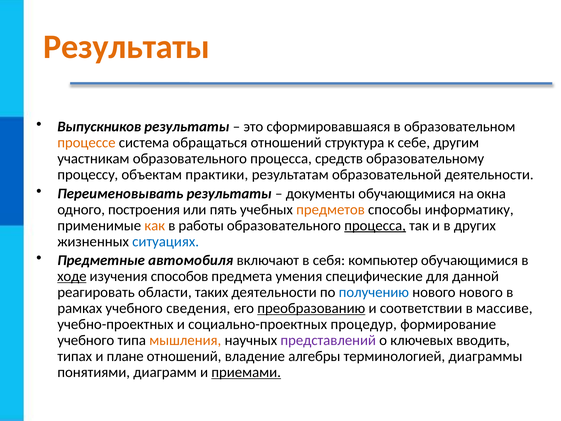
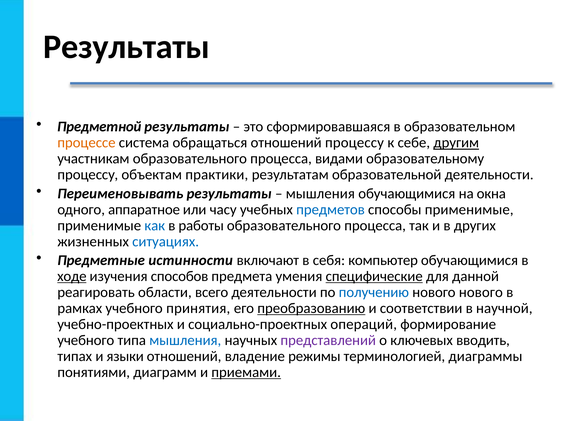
Результаты colour: orange -> black (127, 47)
Выпускников: Выпускников -> Предметной (99, 127)
отношений структура: структура -> процессу (354, 143)
другим underline: none -> present (456, 143)
средств: средств -> видами (339, 159)
документы: документы -> мышления (320, 193)
построения: построения -> аппаратное (144, 209)
пять: пять -> часу (223, 209)
предметов colour: orange -> blue (331, 209)
способы информатику: информатику -> применимые (469, 209)
как colour: orange -> blue (155, 225)
процесса underline: present -> none (375, 225)
автомобиля: автомобиля -> истинности (191, 260)
специфические underline: none -> present (374, 276)
таких: таких -> всего (212, 292)
сведения: сведения -> принятия (198, 308)
массиве: массиве -> научной (504, 308)
процедур: процедур -> операций (364, 324)
мышления colour: orange -> blue (185, 340)
плане: плане -> языки (125, 356)
алгебры: алгебры -> режимы (314, 356)
